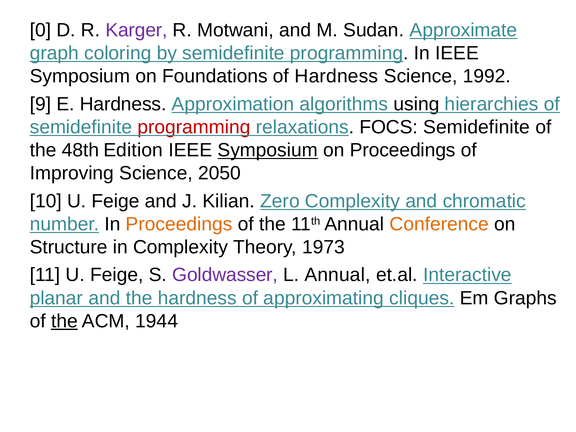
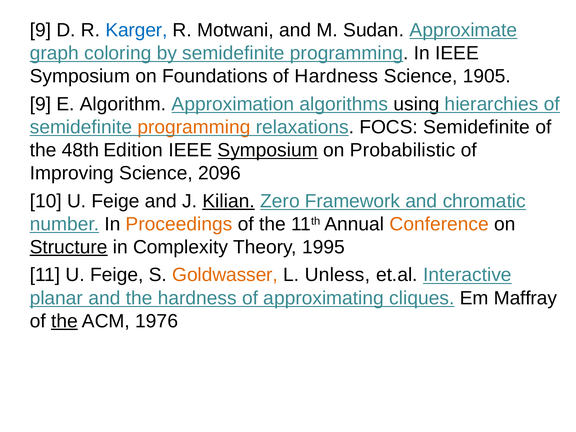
0: 0 -> 9 (40, 30)
Karger colour: purple -> blue (136, 30)
1992: 1992 -> 1905 (487, 76)
E Hardness: Hardness -> Algorithm (123, 104)
programming colour: red -> orange (194, 127)
on Proceedings: Proceedings -> Probabilistic (403, 150)
2050: 2050 -> 2096 (220, 173)
Kilian underline: none -> present (229, 201)
Zero Complexity: Complexity -> Framework (353, 201)
Structure underline: none -> present (69, 247)
1973: 1973 -> 1995 (323, 247)
Goldwasser colour: purple -> orange (225, 275)
L Annual: Annual -> Unless (337, 275)
Graphs: Graphs -> Maffray (525, 298)
1944: 1944 -> 1976 (157, 321)
